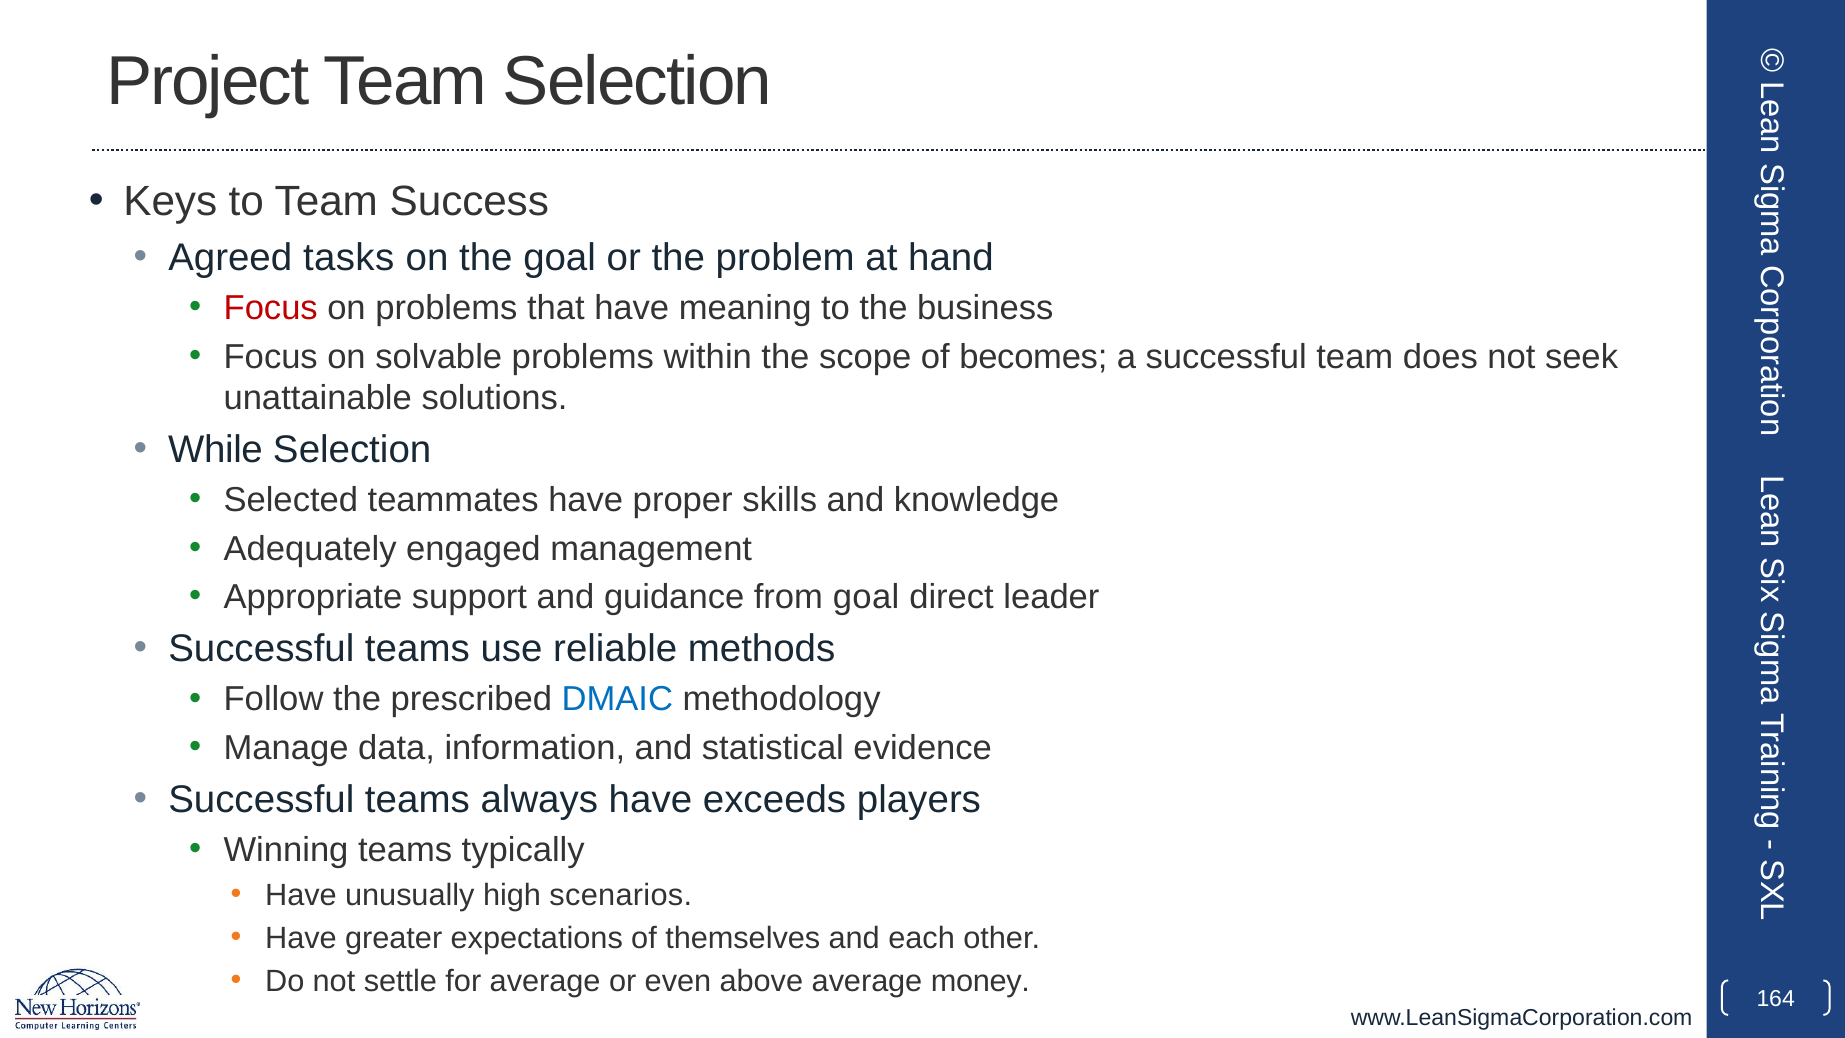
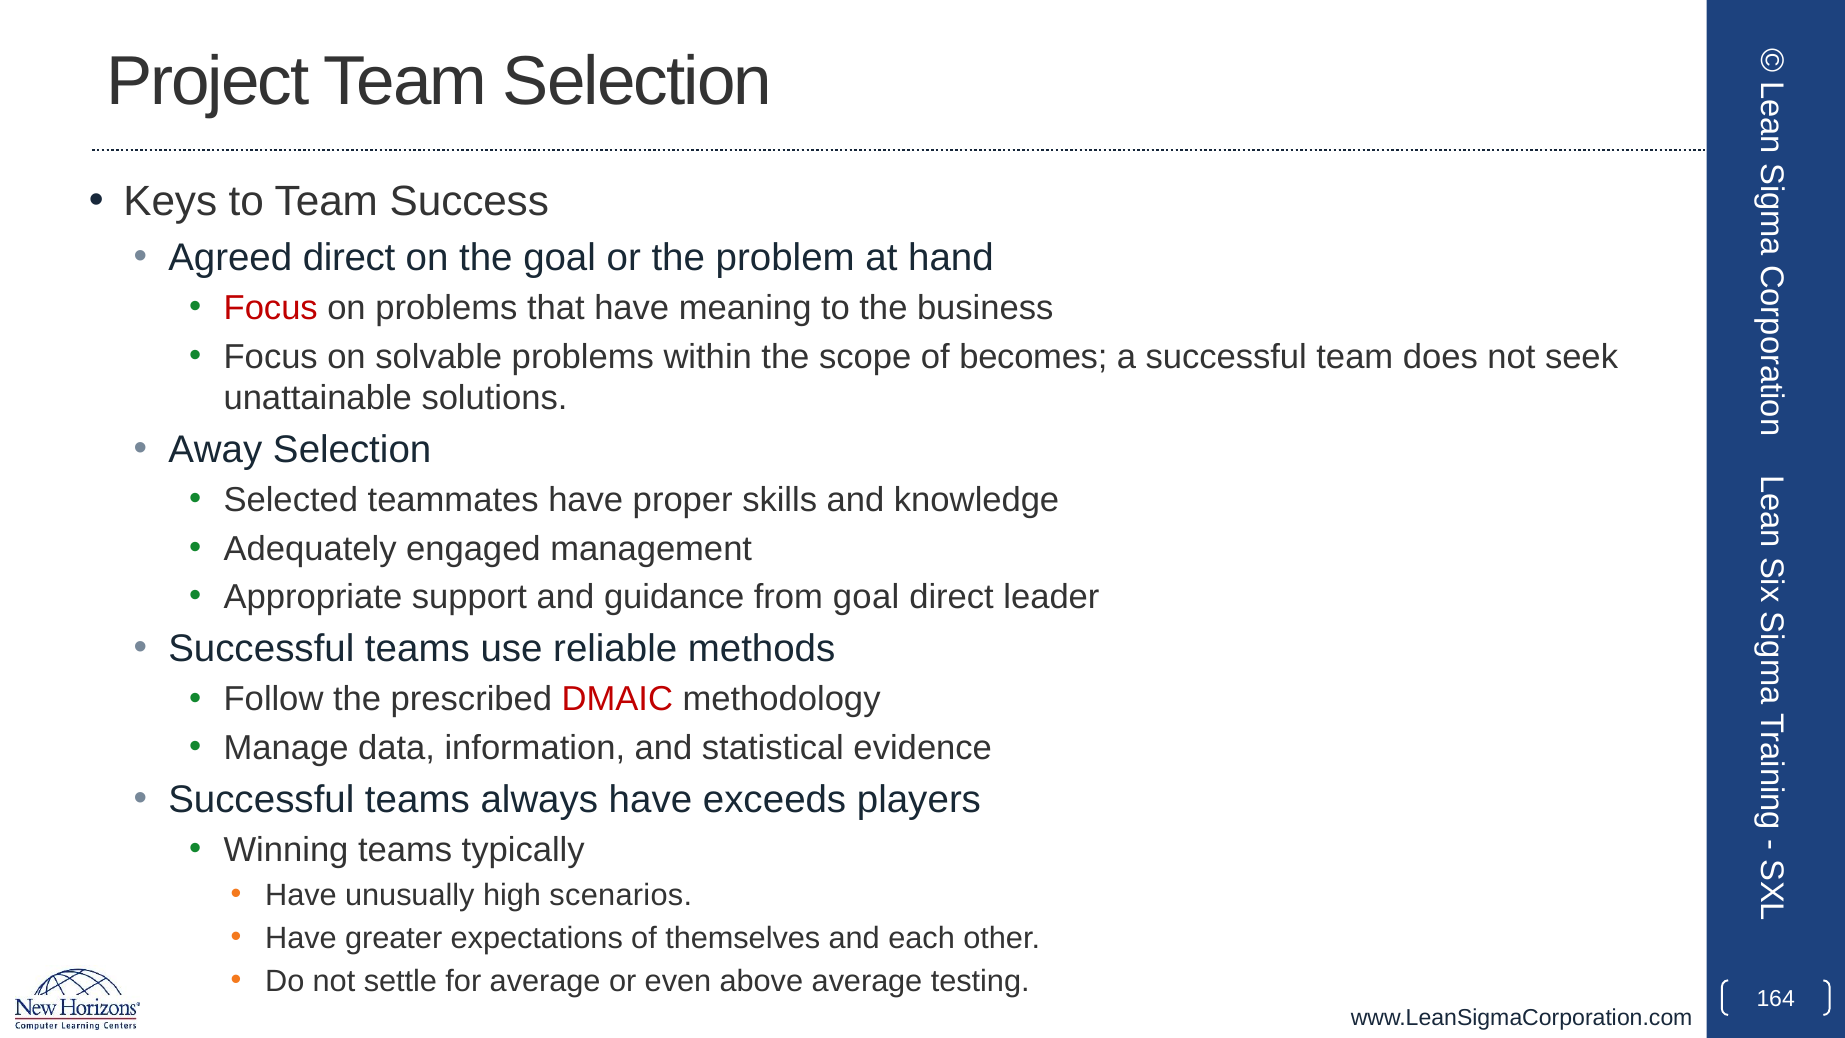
Agreed tasks: tasks -> direct (349, 258)
While: While -> Away (215, 450)
DMAIC colour: blue -> red (617, 699)
money: money -> testing (980, 981)
